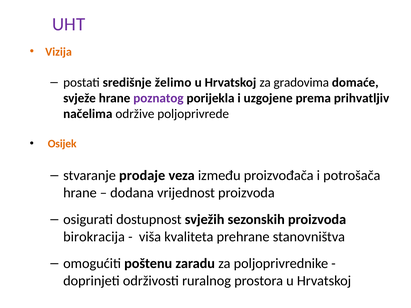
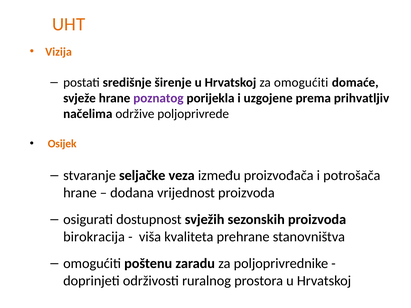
UHT colour: purple -> orange (69, 24)
želimo: želimo -> širenje (173, 82)
za gradovima: gradovima -> omogućiti (301, 82)
prodaje: prodaje -> seljačke (142, 176)
